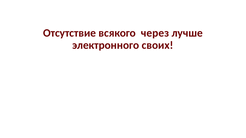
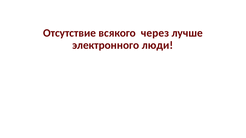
своих: своих -> люди (158, 45)
